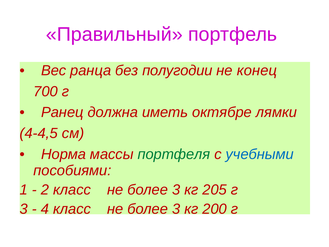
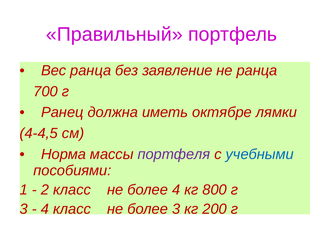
полугодии: полугодии -> заявление (177, 70)
не конец: конец -> ранца (257, 70)
портфеля colour: green -> purple (174, 154)
3: 3 -> 4 (176, 190)
205: 205 -> 800 (215, 190)
